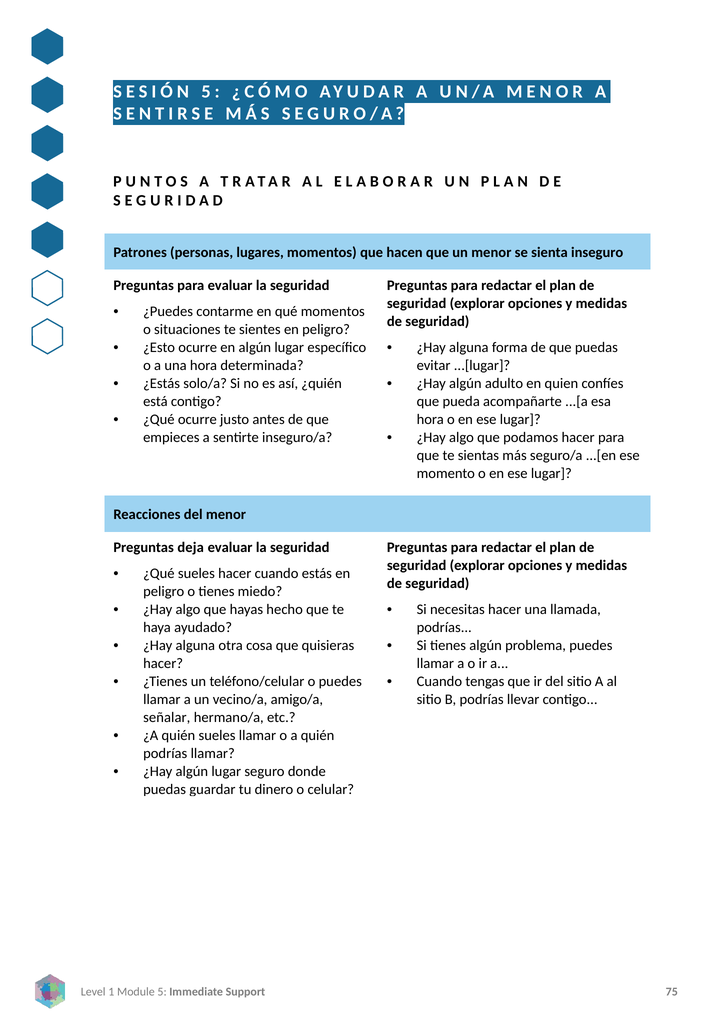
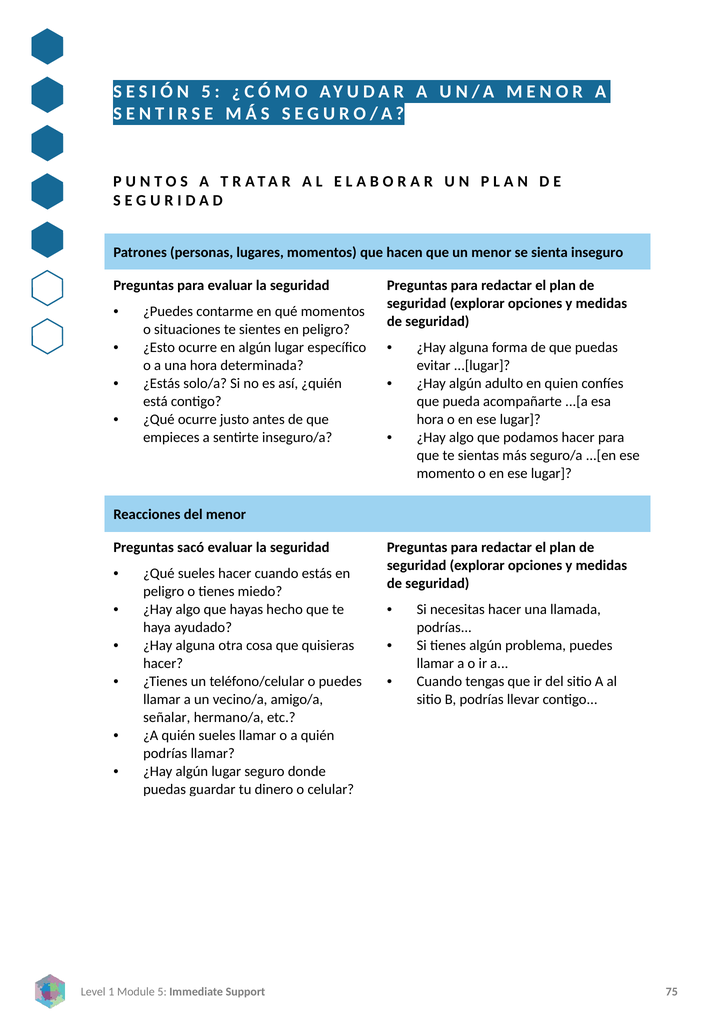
deja: deja -> sacó (191, 547)
